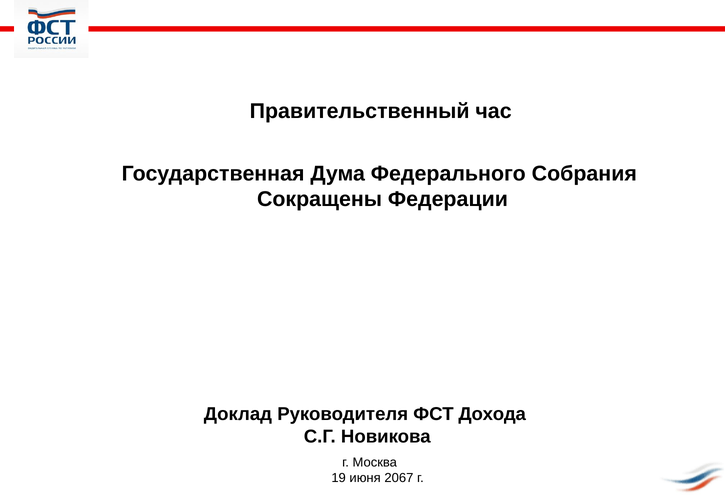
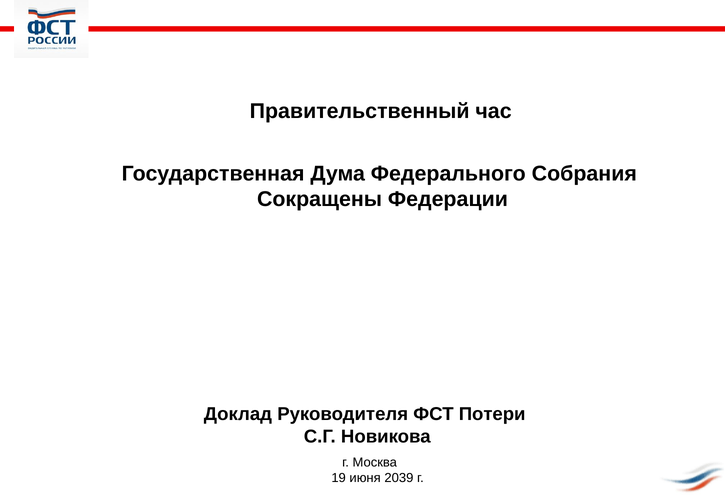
Дохода: Дохода -> Потери (492, 414)
2067: 2067 -> 2039 (399, 478)
